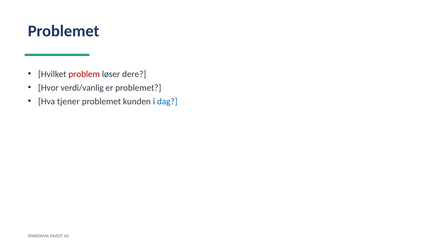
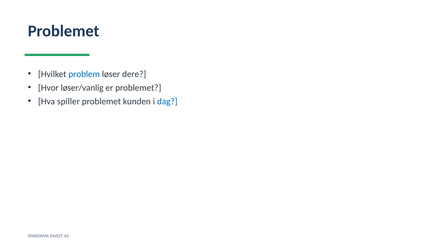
problem colour: red -> blue (84, 74)
verdi/vanlig: verdi/vanlig -> løser/vanlig (82, 88)
tjener: tjener -> spiller (68, 102)
